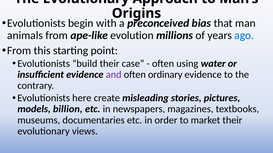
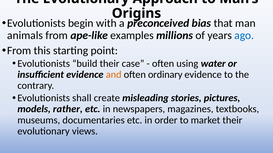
evolution: evolution -> examples (132, 36)
and colour: purple -> orange (114, 75)
here: here -> shall (82, 98)
billion: billion -> rather (68, 109)
